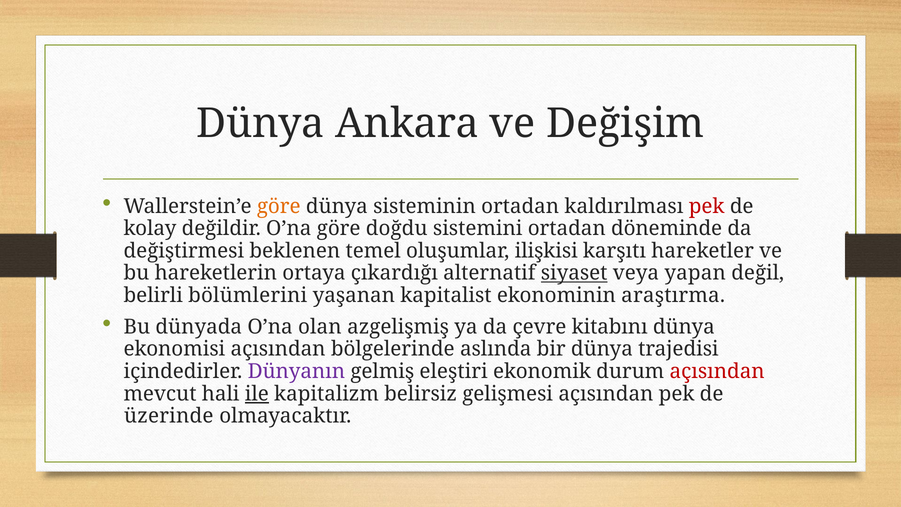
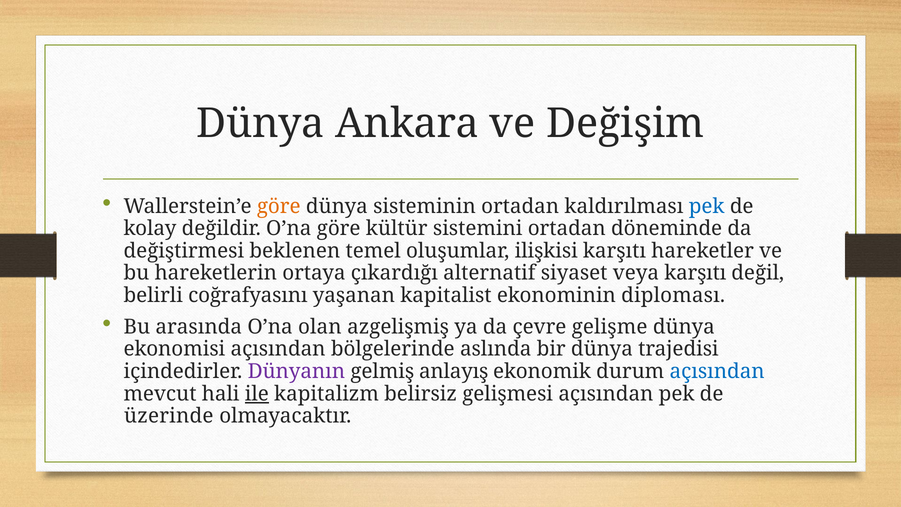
pek colour: red -> blue (707, 206)
doğdu: doğdu -> kültür (397, 228)
siyaset underline: present -> none (574, 273)
veya yapan: yapan -> karşıtı (695, 273)
bölümlerini: bölümlerini -> coğrafyasını (248, 295)
araştırma: araştırma -> diploması (673, 295)
dünyada: dünyada -> arasında (199, 327)
kitabını: kitabını -> gelişme (610, 327)
eleştiri: eleştiri -> anlayış (454, 371)
açısından colour: red -> blue (717, 371)
